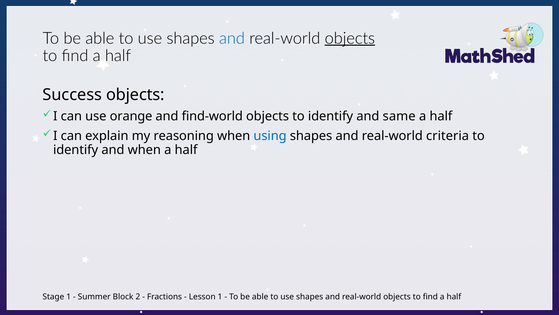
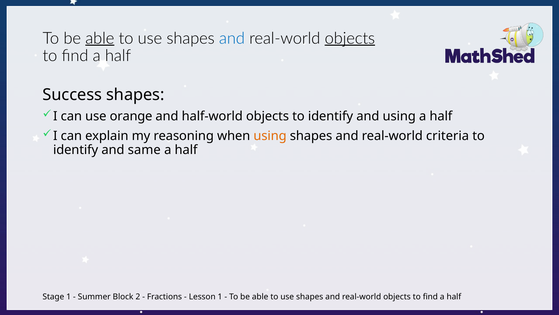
able underline: none -> present (100, 38)
Success objects: objects -> shapes (135, 95)
find-world: find-world -> half-world (212, 116)
and same: same -> using (399, 116)
using colour: blue -> orange (270, 136)
and when: when -> same (144, 150)
